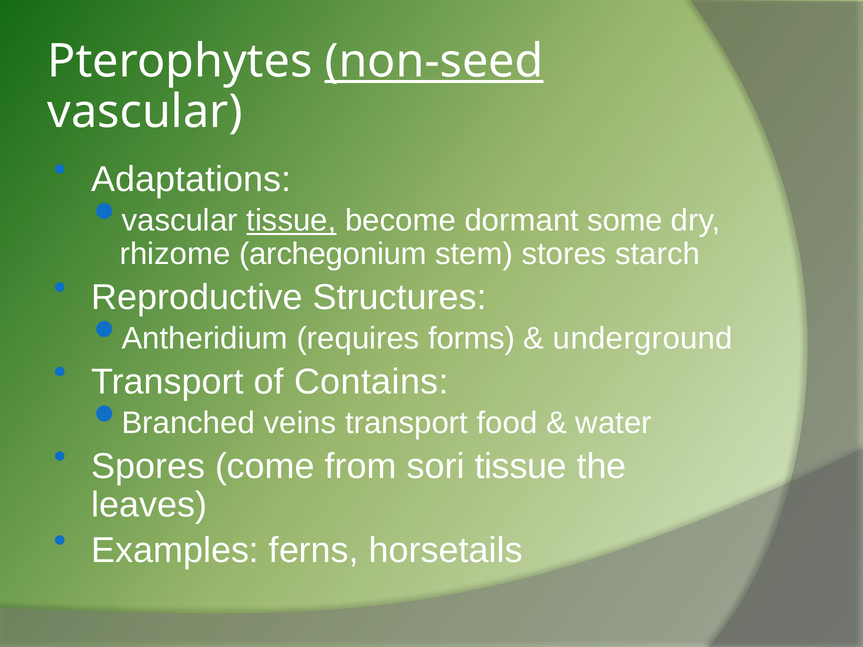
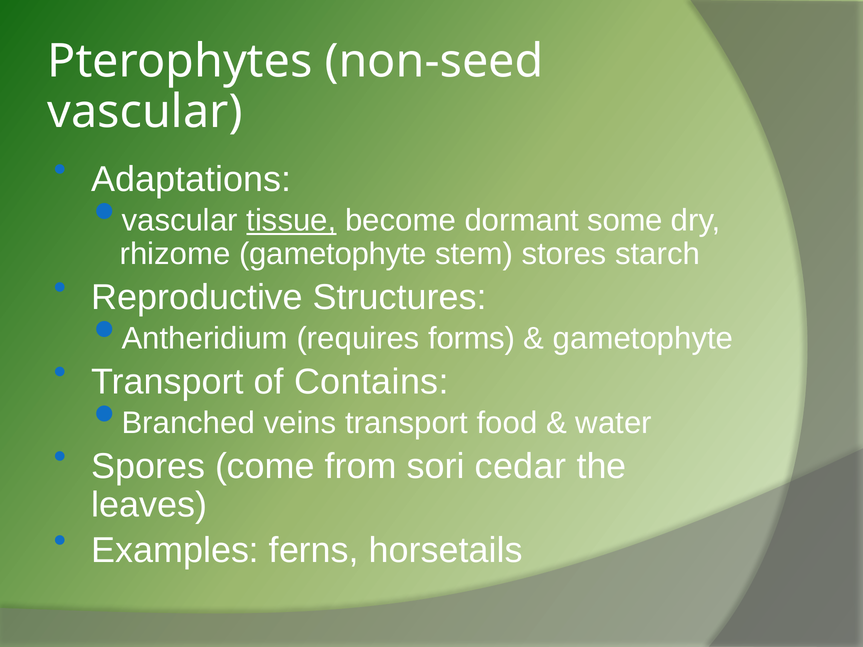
non-seed underline: present -> none (434, 61)
rhizome archegonium: archegonium -> gametophyte (333, 254)
underground: underground -> gametophyte (643, 339)
sori tissue: tissue -> cedar (520, 466)
